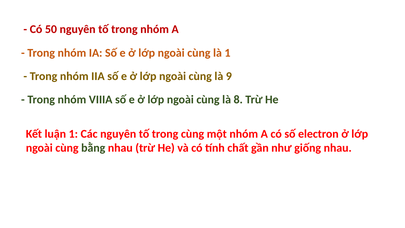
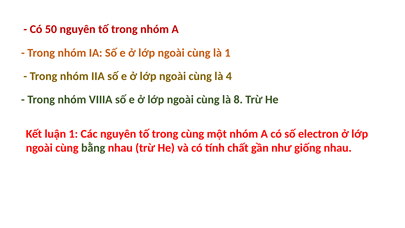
9: 9 -> 4 (229, 76)
